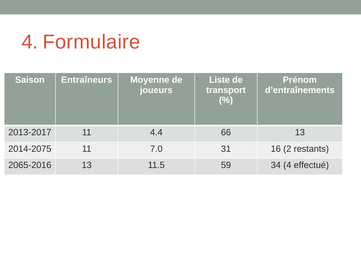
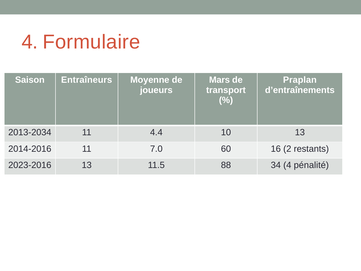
Liste: Liste -> Mars (219, 80)
Prénom: Prénom -> Praplan (300, 80)
2013-2017: 2013-2017 -> 2013-2034 (30, 132)
66: 66 -> 10 (226, 132)
2014-2075: 2014-2075 -> 2014-2016 (30, 149)
31: 31 -> 60 (226, 149)
2065-2016: 2065-2016 -> 2023-2016 (30, 165)
59: 59 -> 88 (226, 165)
effectué: effectué -> pénalité (311, 165)
